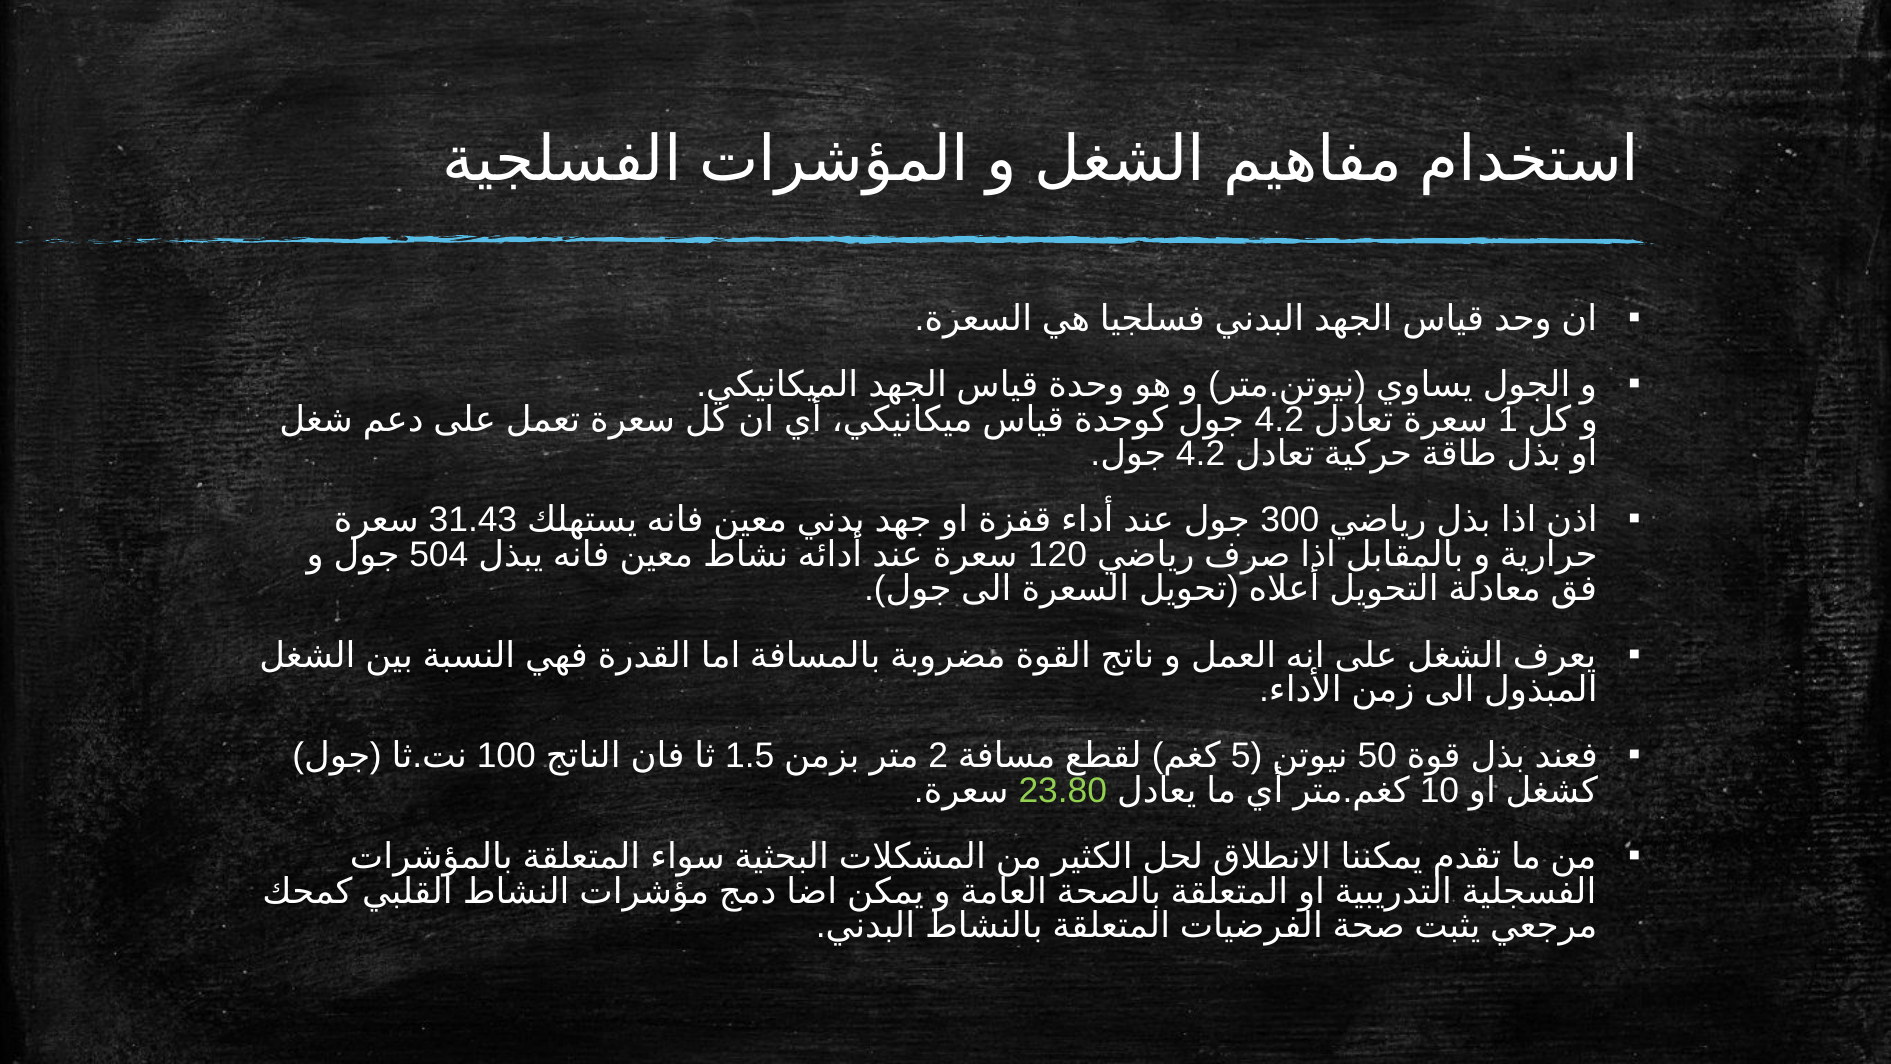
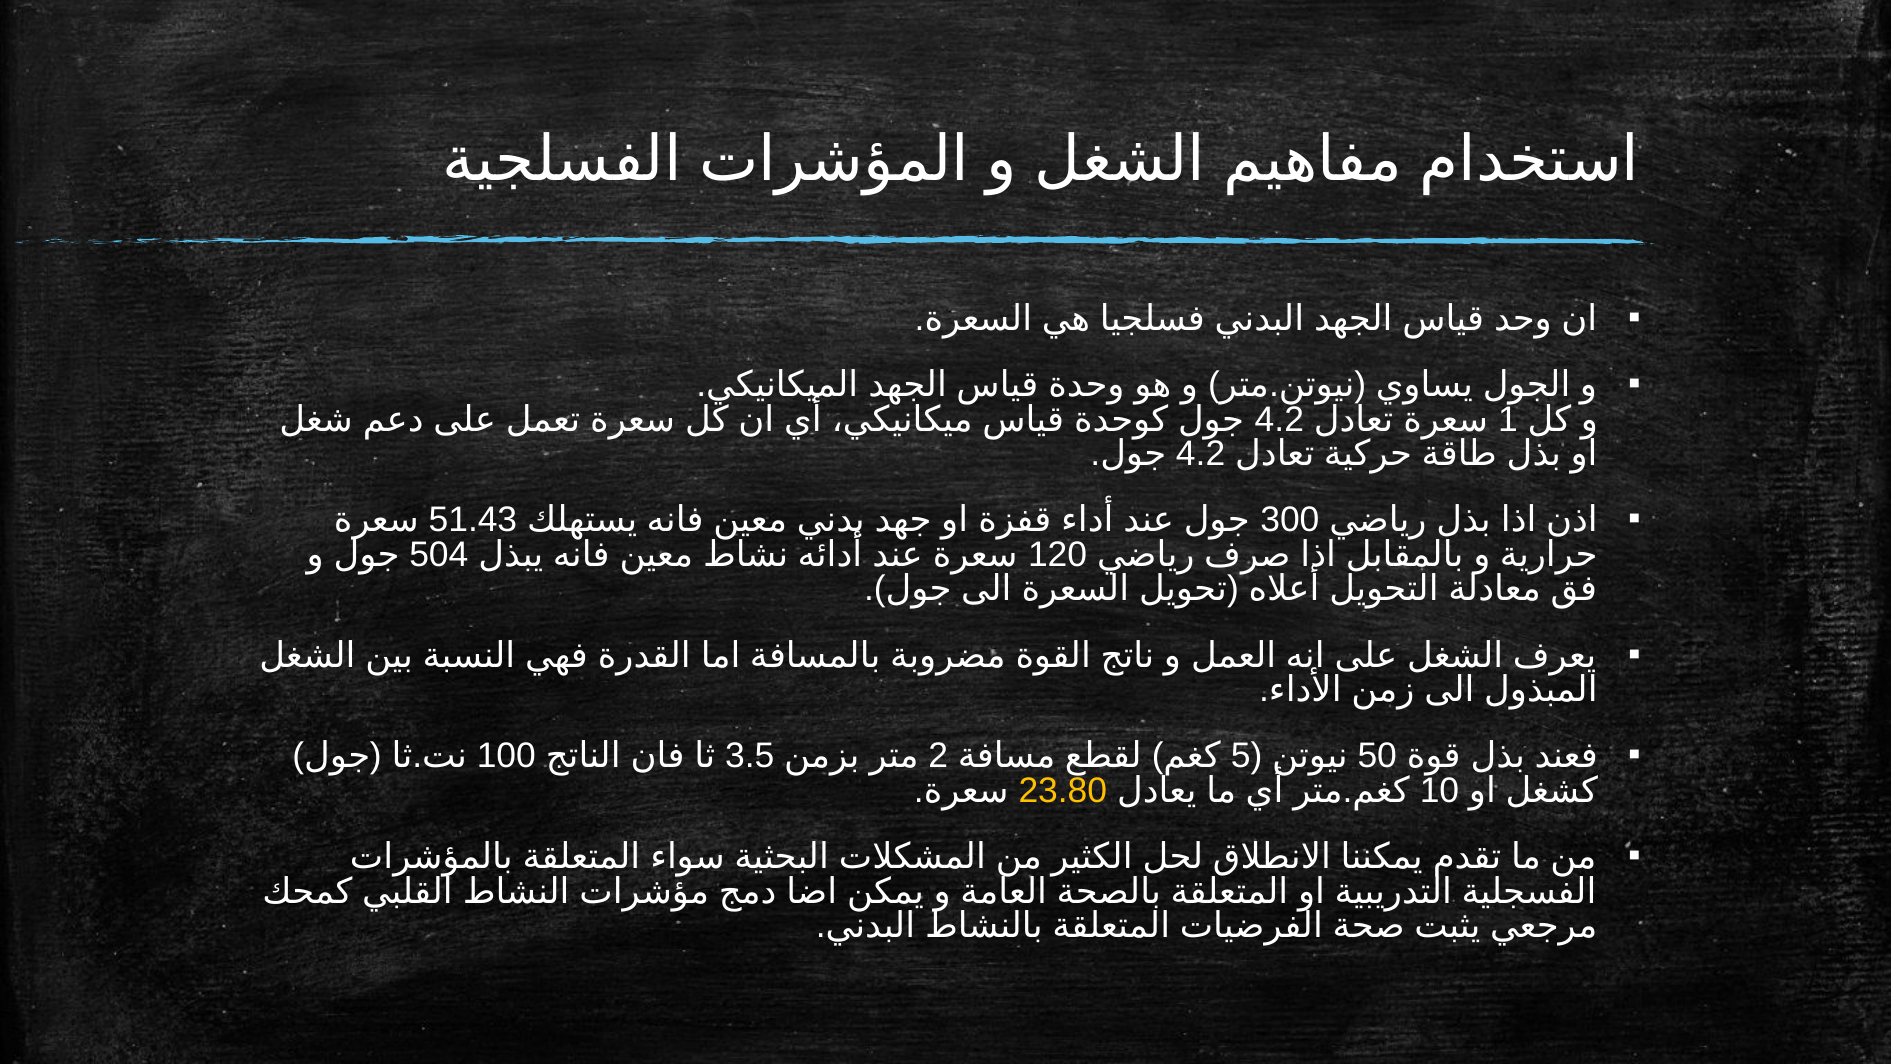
31.43: 31.43 -> 51.43 (473, 520)
1.5: 1.5 -> 3.5 (750, 756)
23.80 colour: light green -> yellow (1063, 791)
